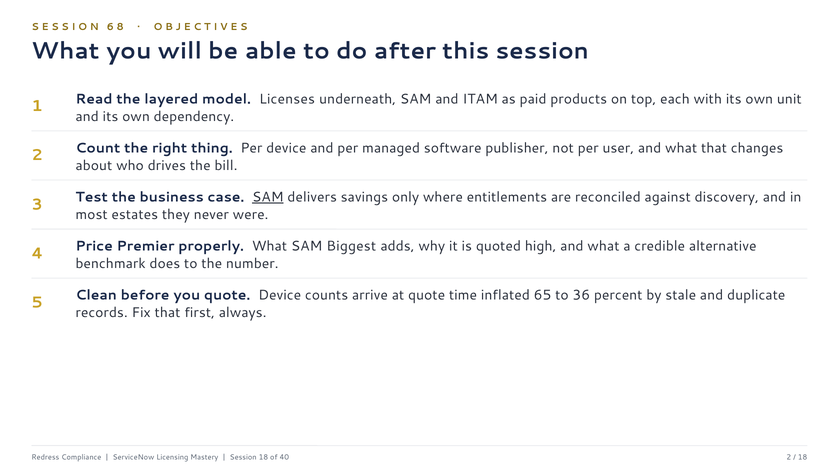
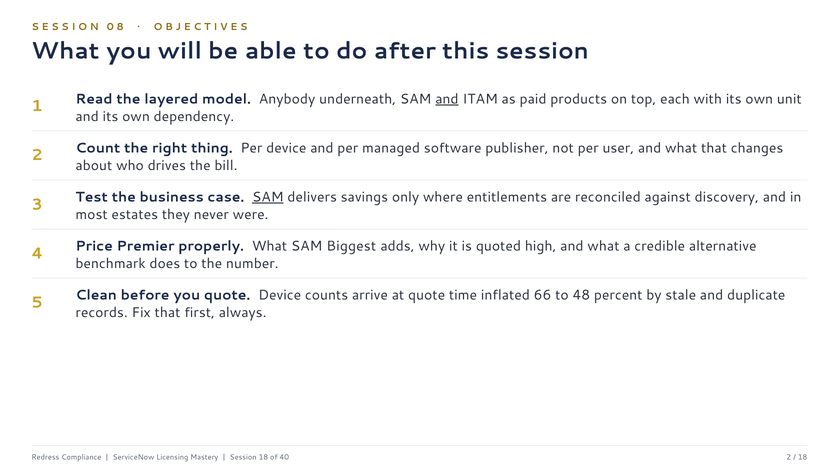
6: 6 -> 0 (110, 27)
Licenses: Licenses -> Anybody (287, 99)
and underline: none -> present (447, 99)
65: 65 -> 66 (543, 295)
36: 36 -> 48 (581, 295)
